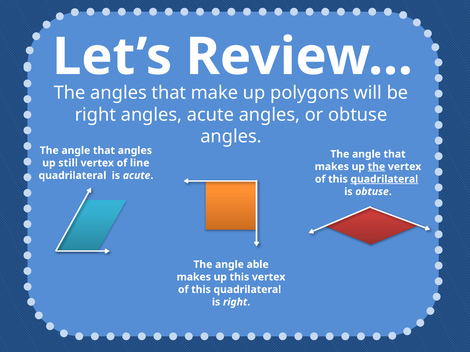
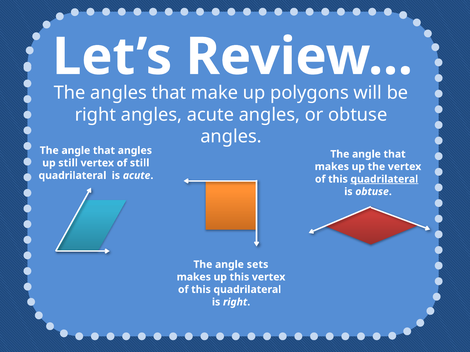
of line: line -> still (140, 163)
the underline: present -> none (376, 167)
able: able -> sets (258, 265)
